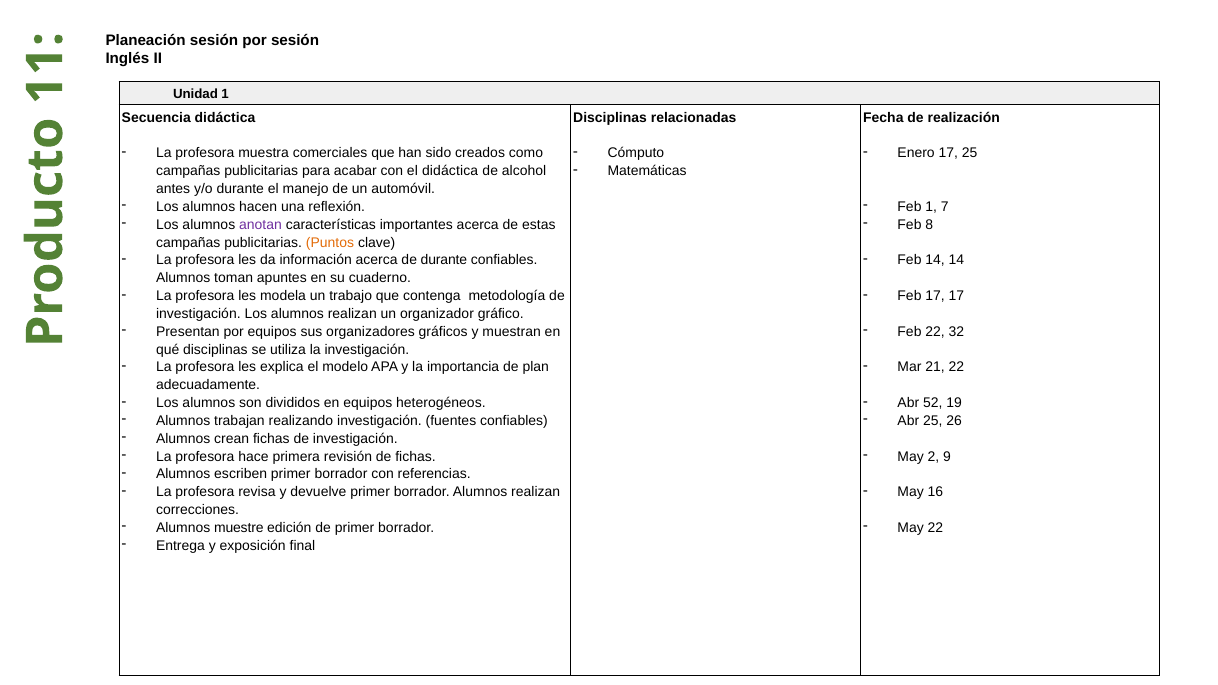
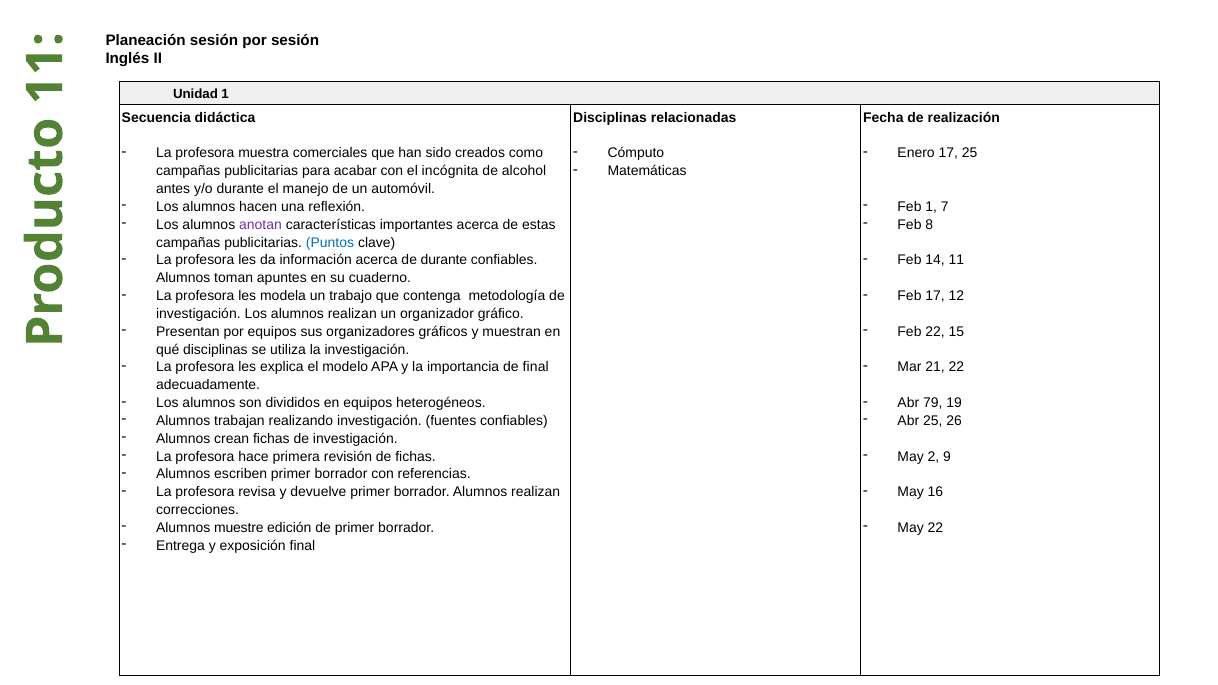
el didáctica: didáctica -> incógnita (450, 171)
Puntos colour: orange -> blue (330, 243)
14 14: 14 -> 11 (956, 260)
17 17: 17 -> 12 (956, 296)
32: 32 -> 15 (956, 332)
de plan: plan -> final (536, 367)
52: 52 -> 79 (933, 403)
